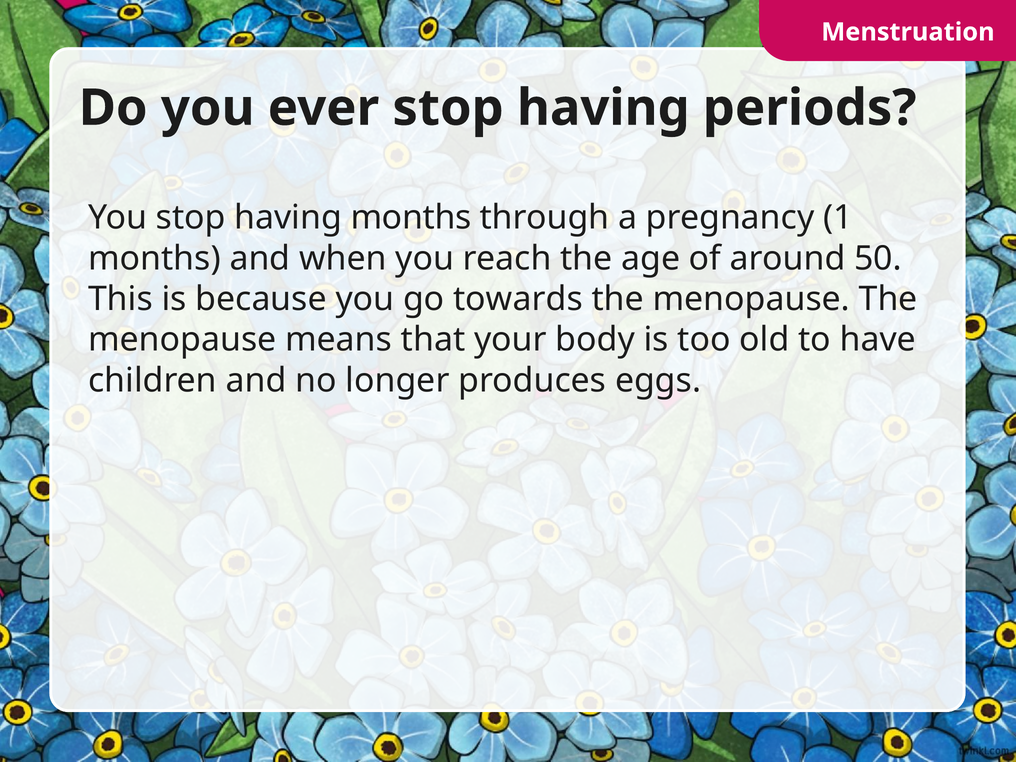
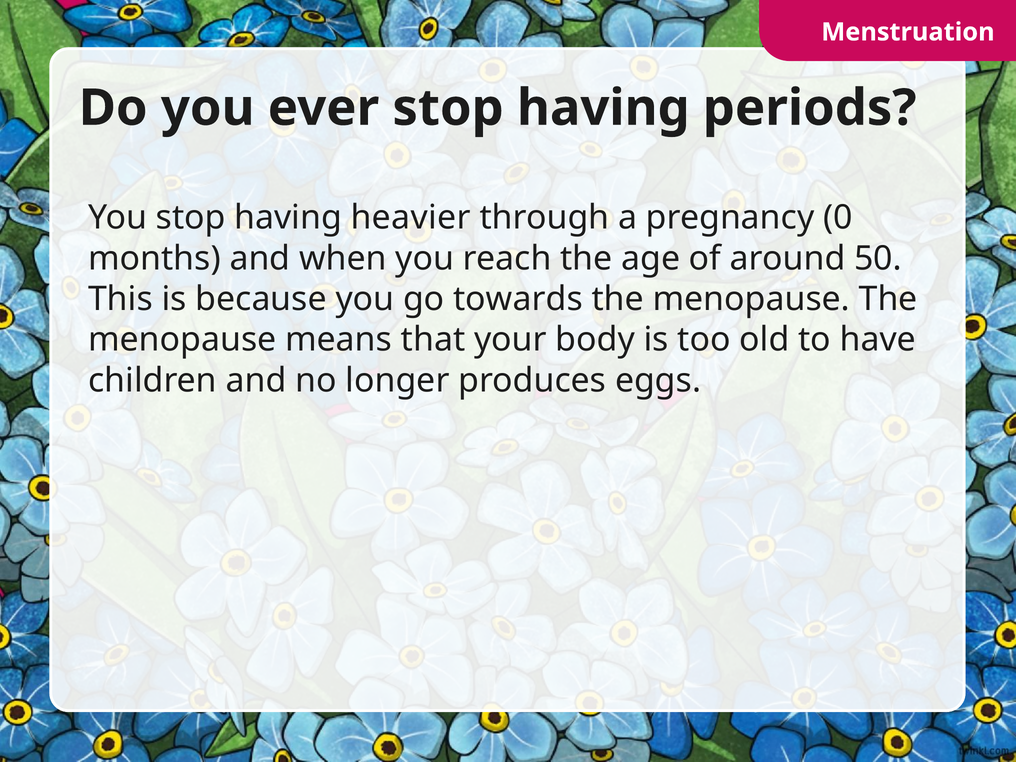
having months: months -> heavier (411, 218)
1: 1 -> 0 (838, 218)
